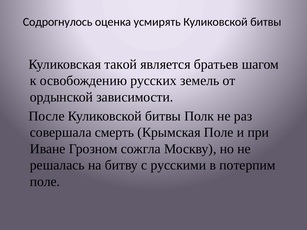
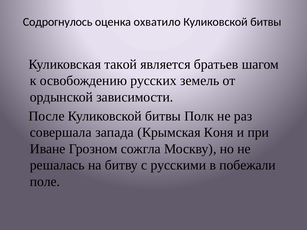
усмирять: усмирять -> охватило (157, 22)
смерть: смерть -> запада (114, 133)
Крымская Поле: Поле -> Коня (219, 133)
потерпим: потерпим -> побежали (248, 165)
